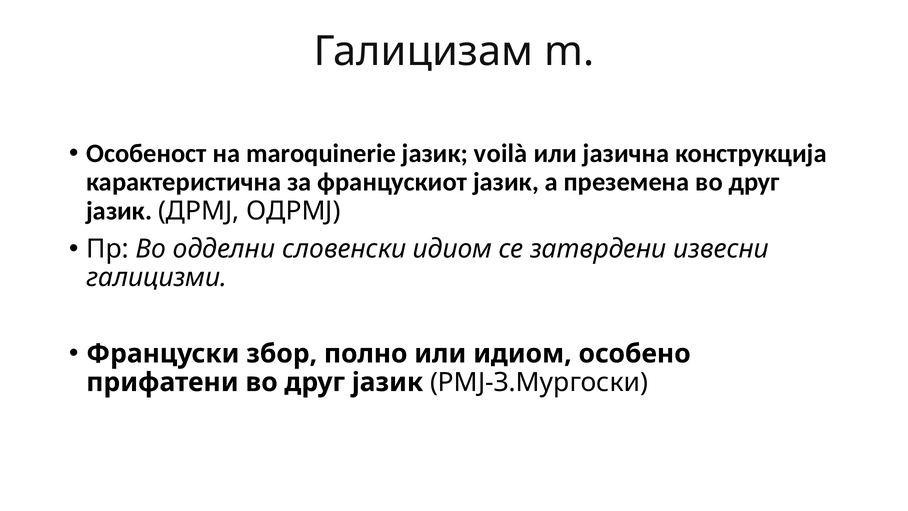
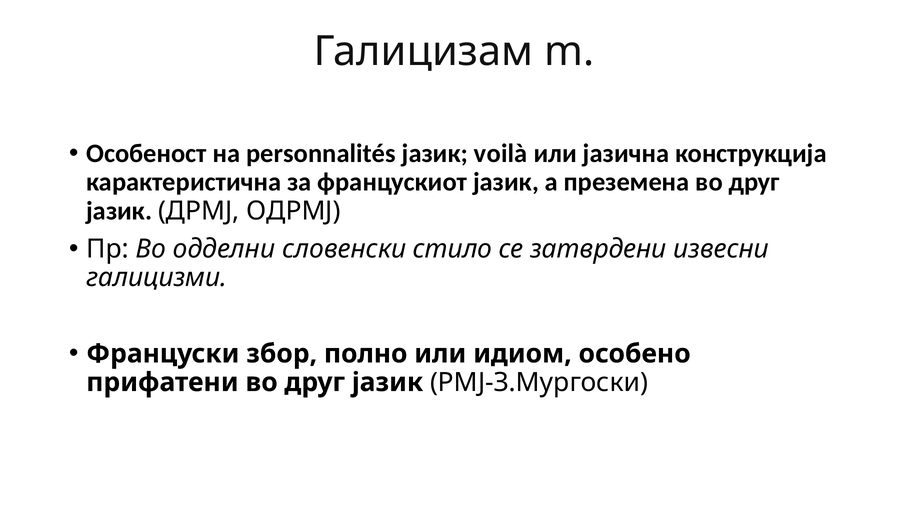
maroquinerie: maroquinerie -> personnalités (321, 154)
словенски идиом: идиом -> стило (453, 249)
